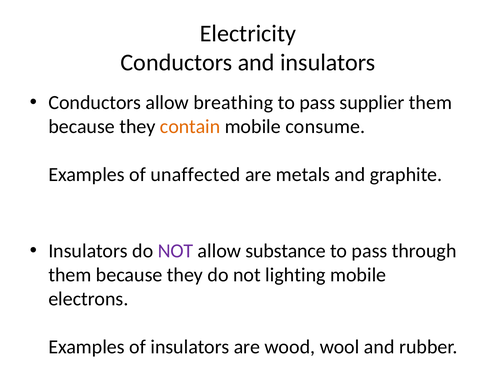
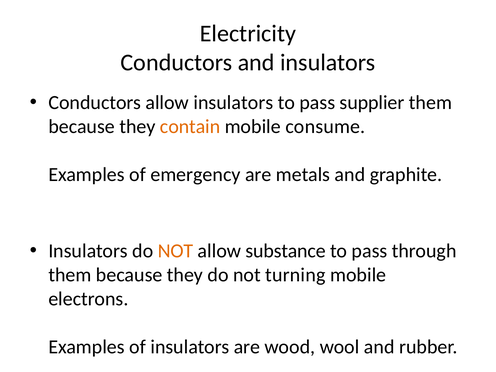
allow breathing: breathing -> insulators (233, 103)
unaffected: unaffected -> emergency (195, 175)
NOT colour: purple -> orange (175, 251)
lighting: lighting -> turning (295, 275)
